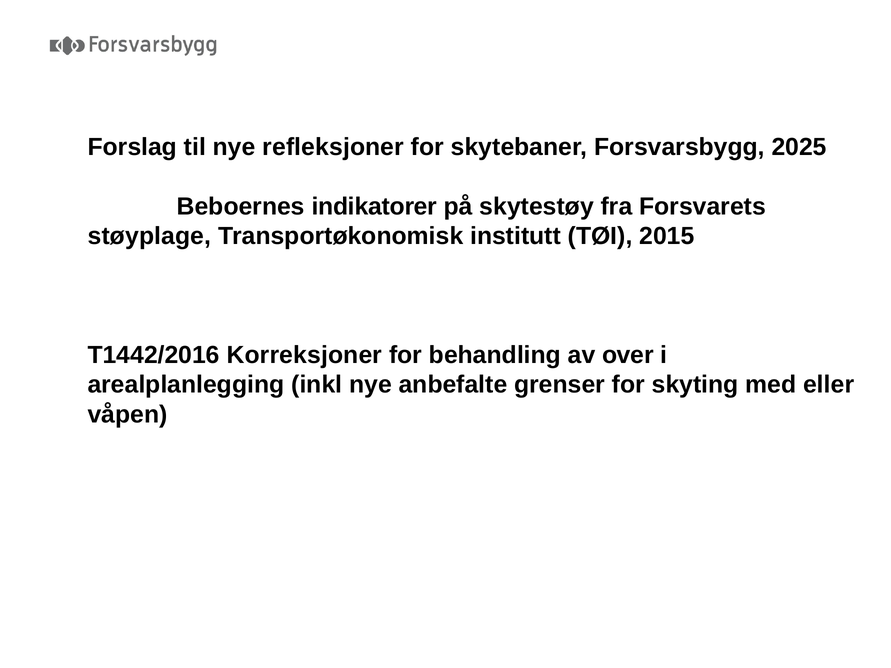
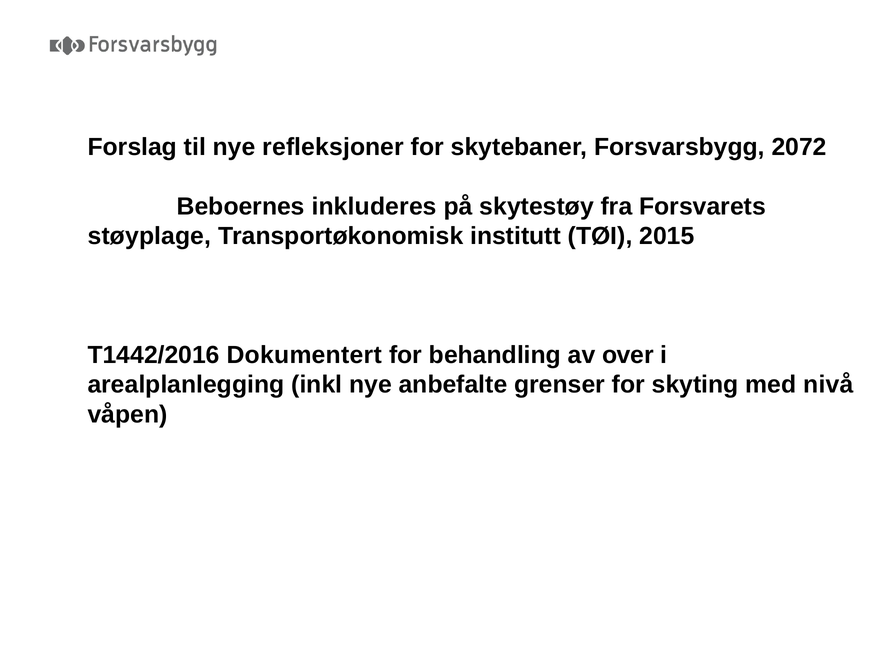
2025: 2025 -> 2072 (799, 147)
indikatorer: indikatorer -> inkluderes (374, 207)
Korreksjoner: Korreksjoner -> Dokumentert (304, 355)
eller: eller -> nivå (829, 385)
